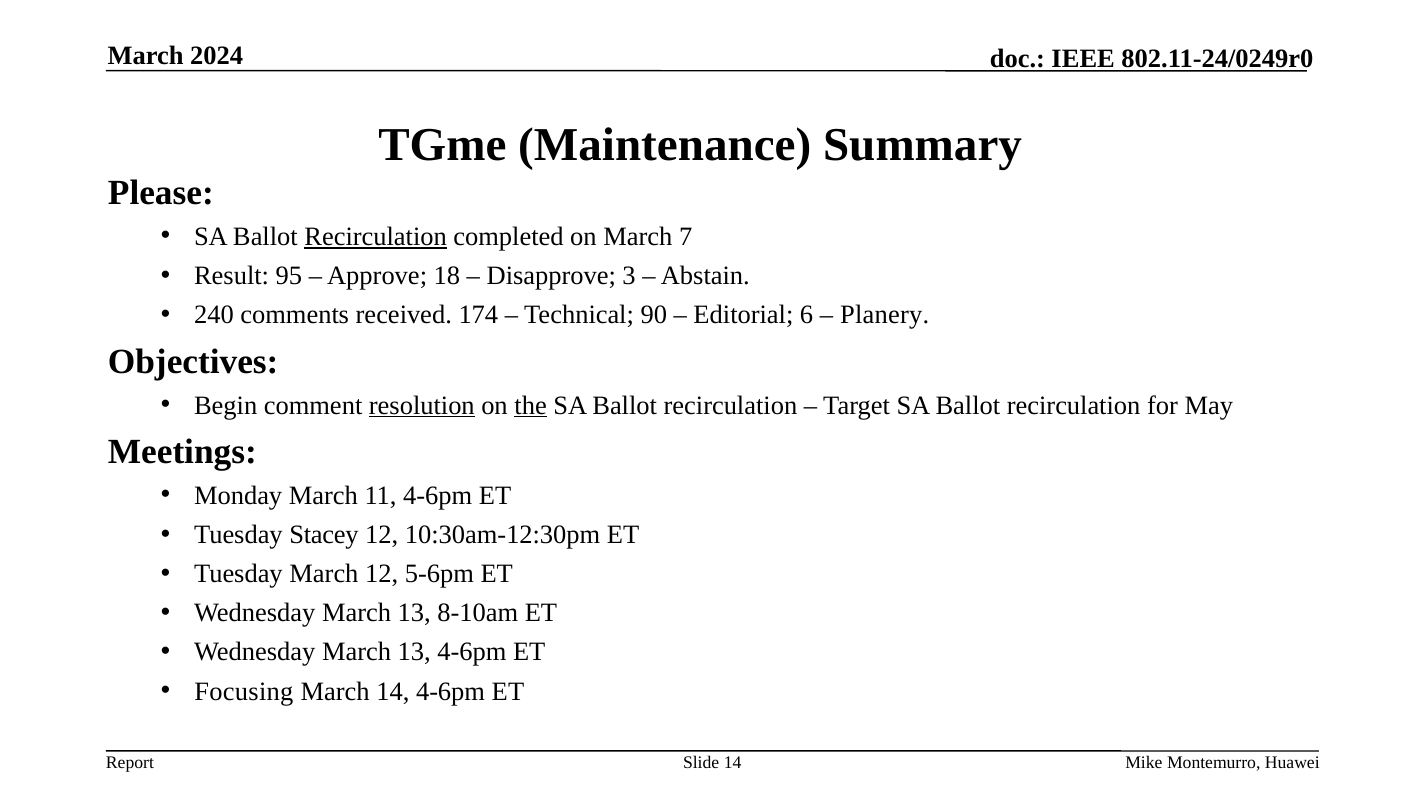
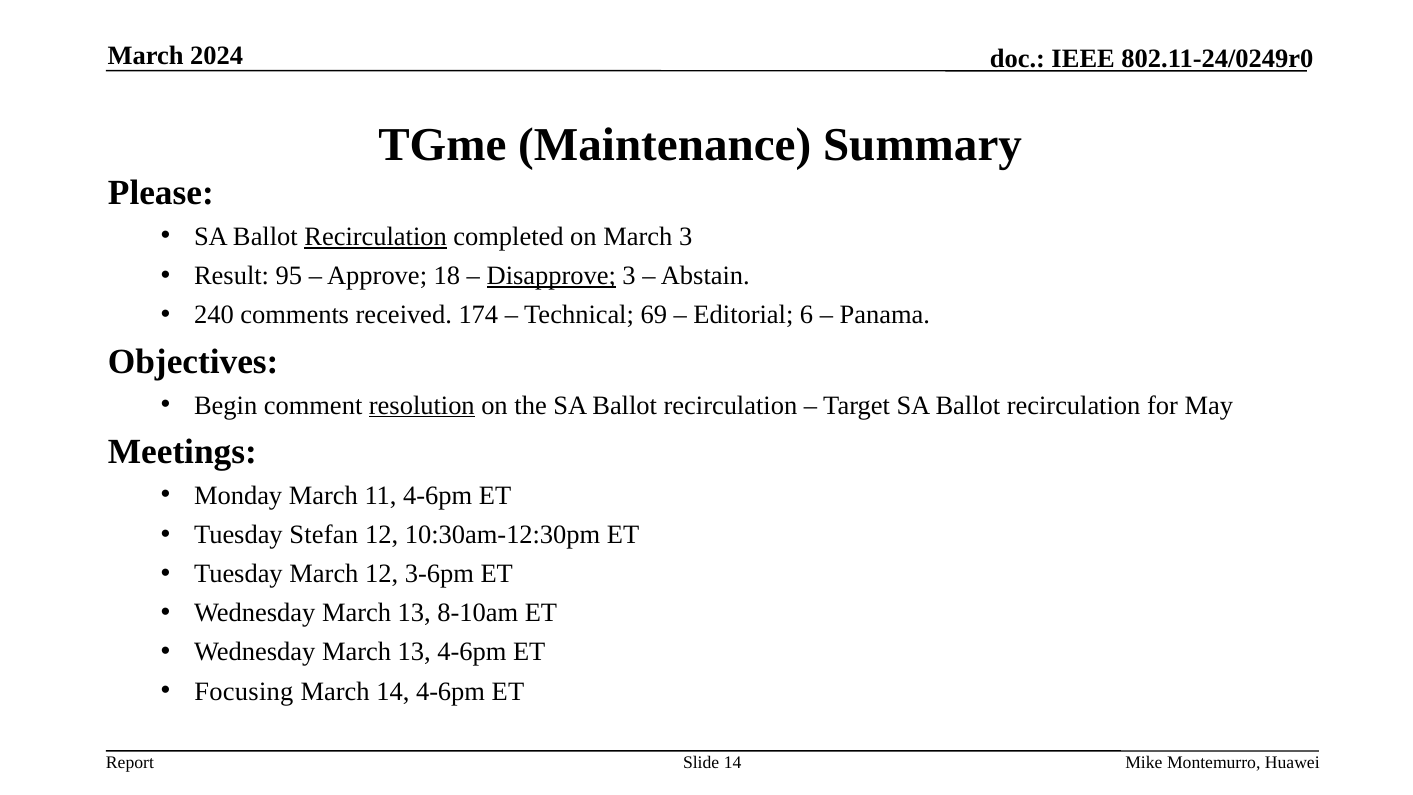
March 7: 7 -> 3 (686, 237)
Disapprove underline: none -> present (551, 276)
90: 90 -> 69 (654, 315)
Planery: Planery -> Panama (885, 315)
the underline: present -> none (531, 405)
Stacey: Stacey -> Stefan (324, 535)
5-6pm: 5-6pm -> 3-6pm (439, 574)
